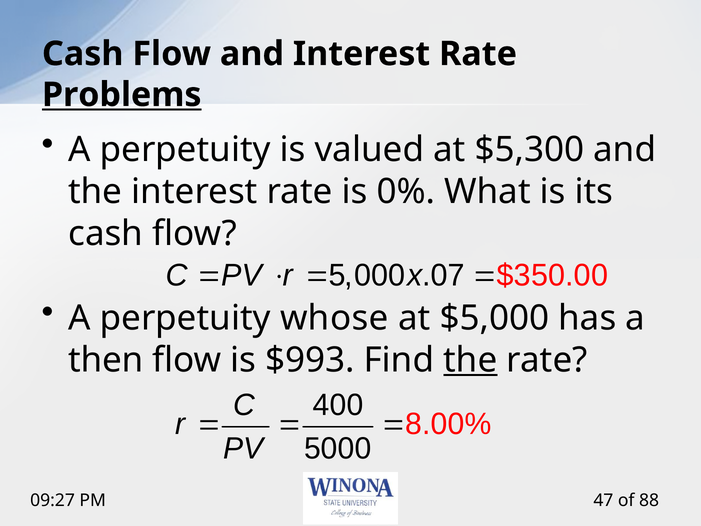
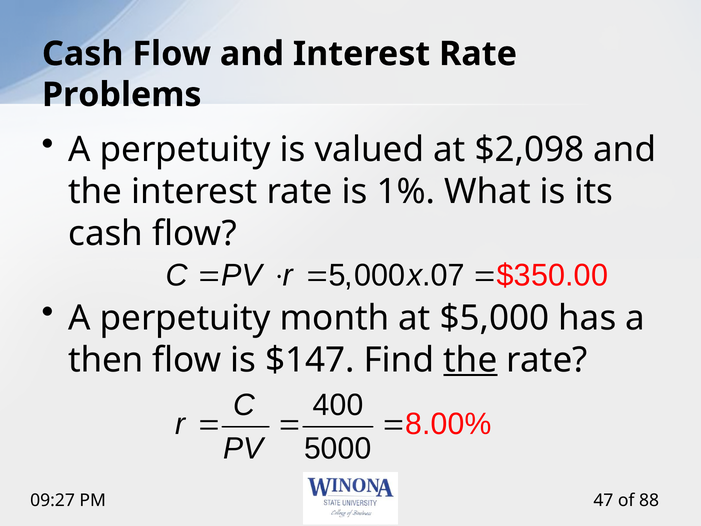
Problems underline: present -> none (122, 95)
$5,300: $5,300 -> $2,098 (529, 150)
is 0%: 0% -> 1% (406, 192)
whose: whose -> month (335, 318)
$993: $993 -> $147 (310, 360)
